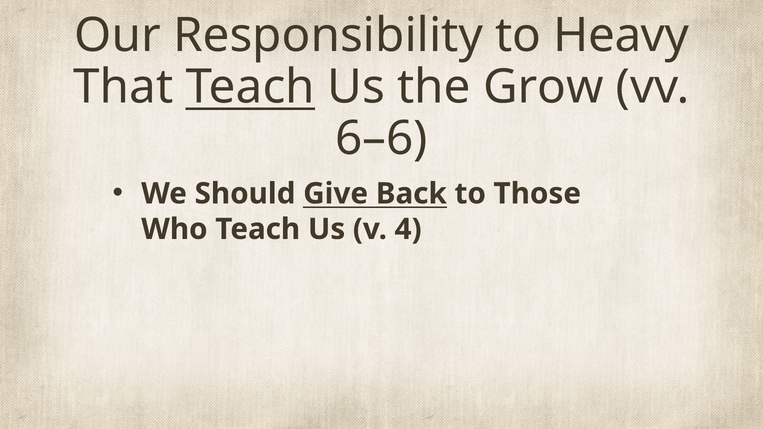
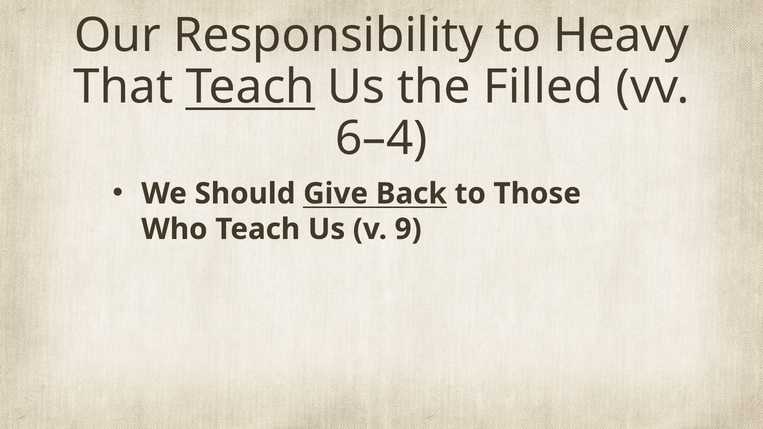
Grow: Grow -> Filled (543, 87)
6–6: 6–6 -> 6–4 (381, 139)
4: 4 -> 9 (408, 229)
